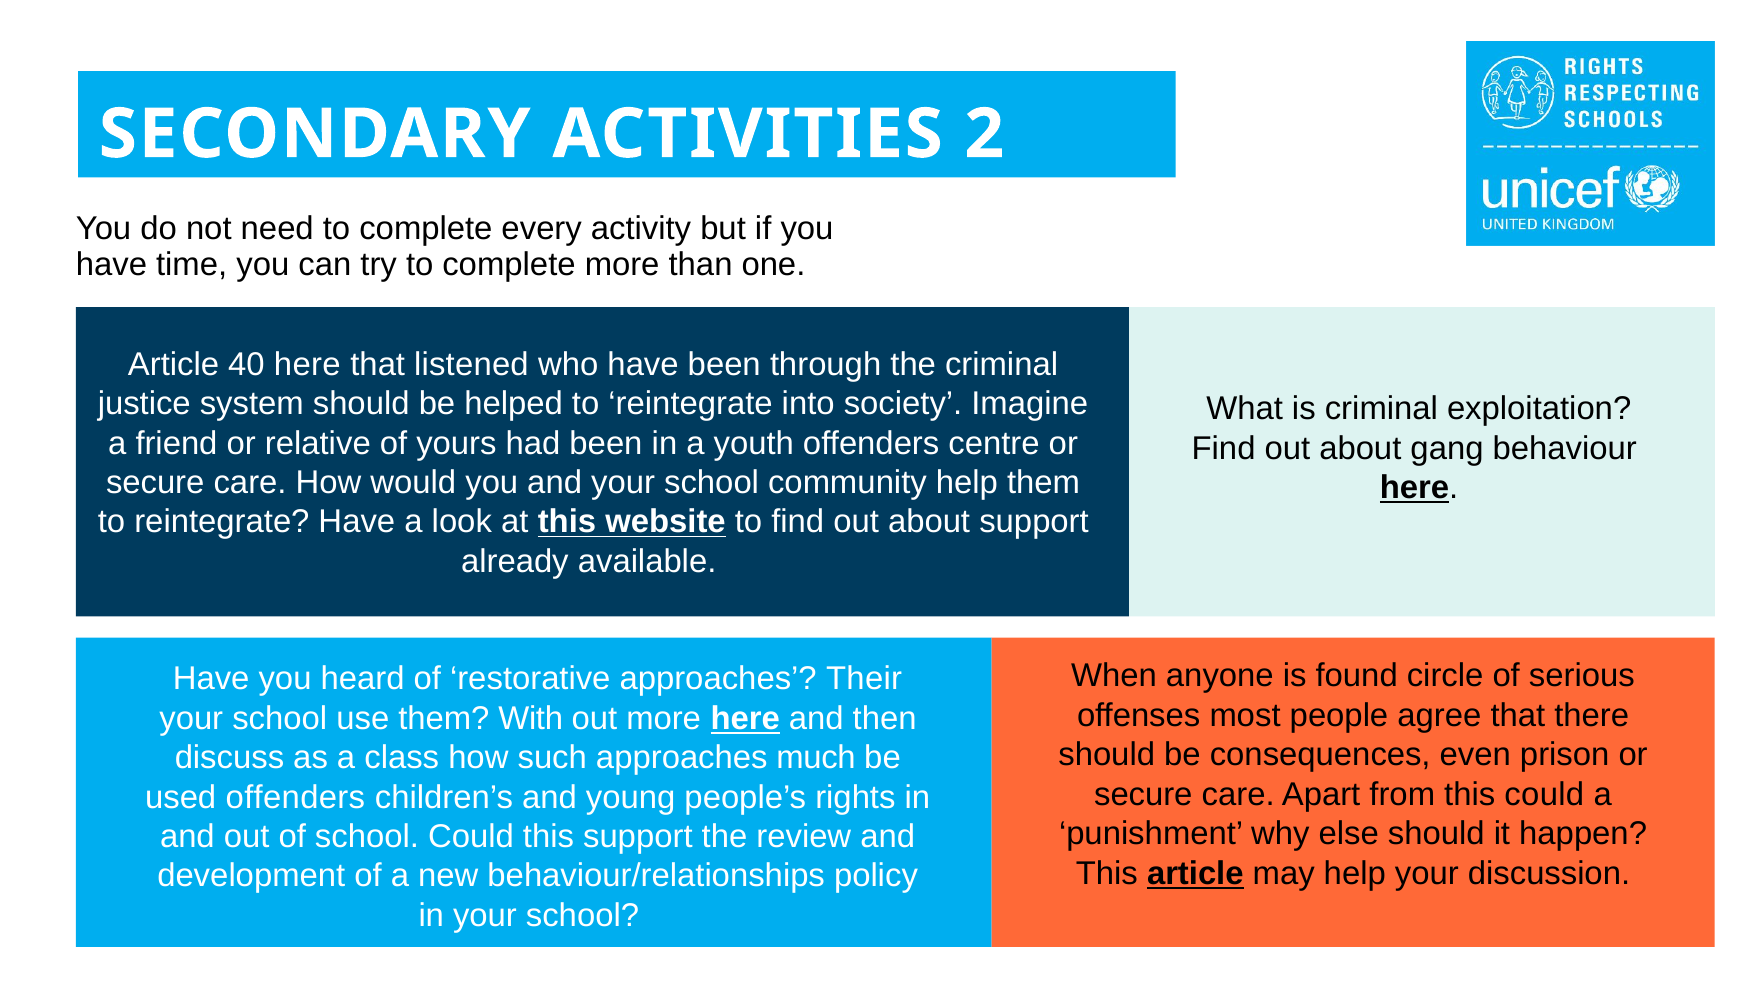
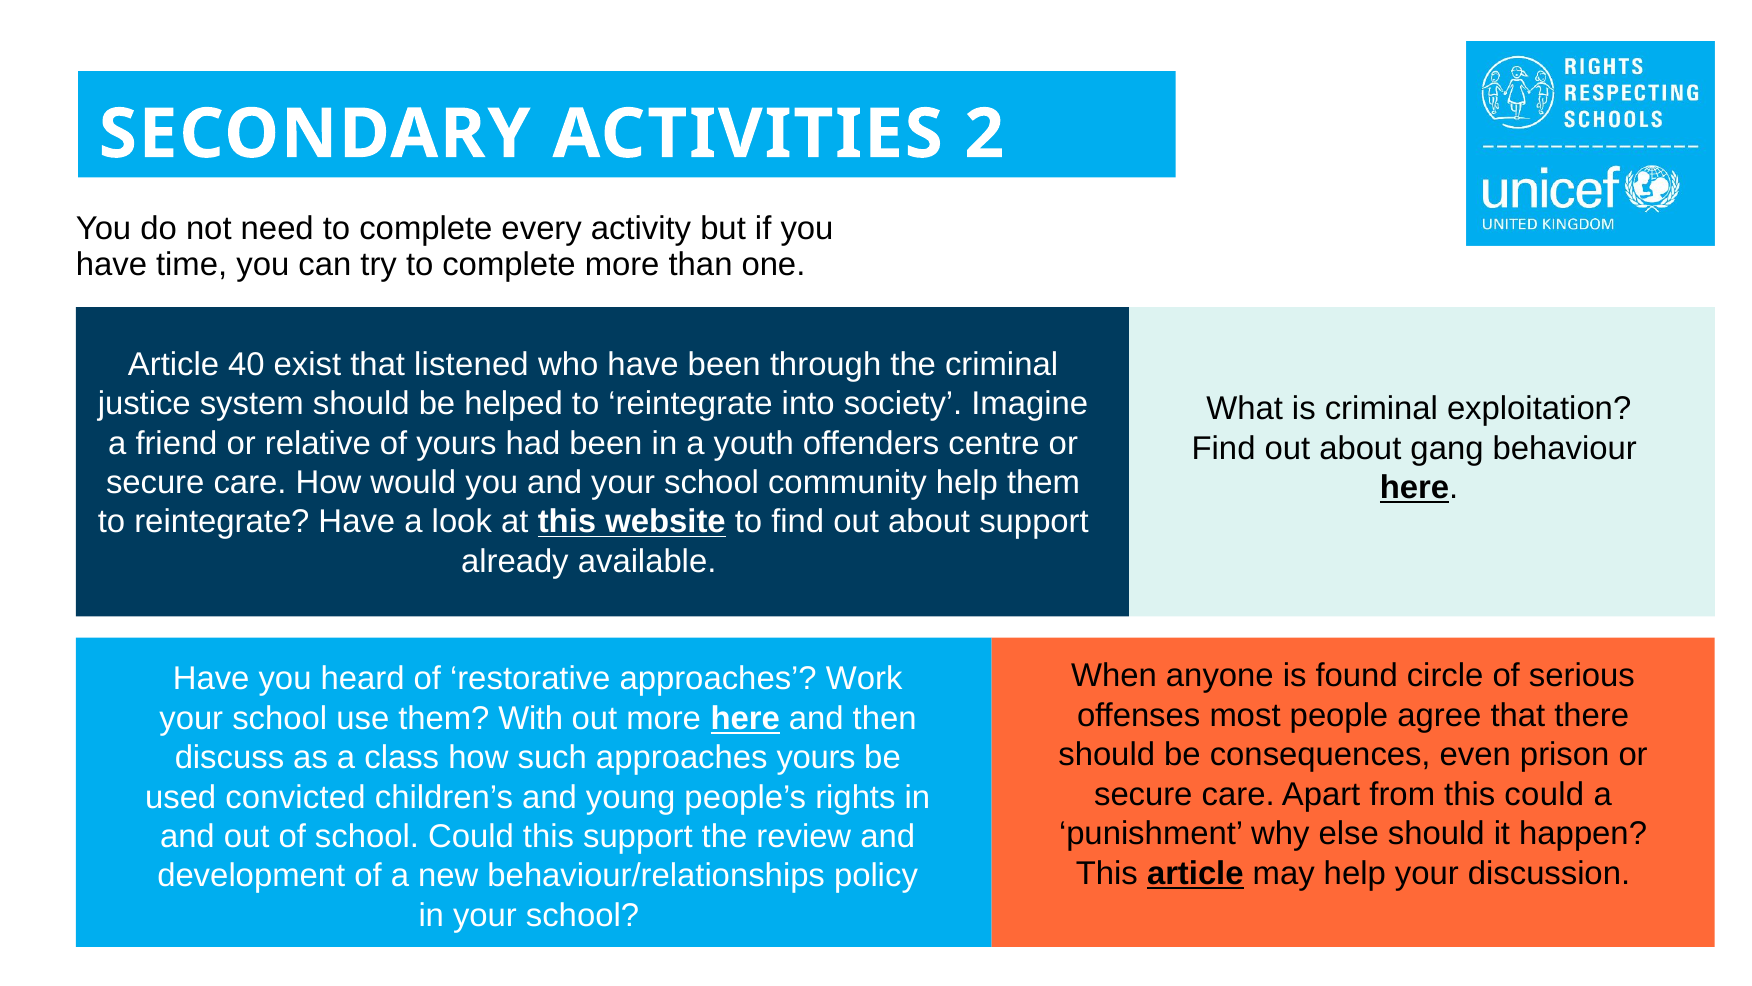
40 here: here -> exist (307, 364)
Their: Their -> Work (864, 679)
approaches much: much -> yours (816, 757)
used offenders: offenders -> convicted (295, 797)
